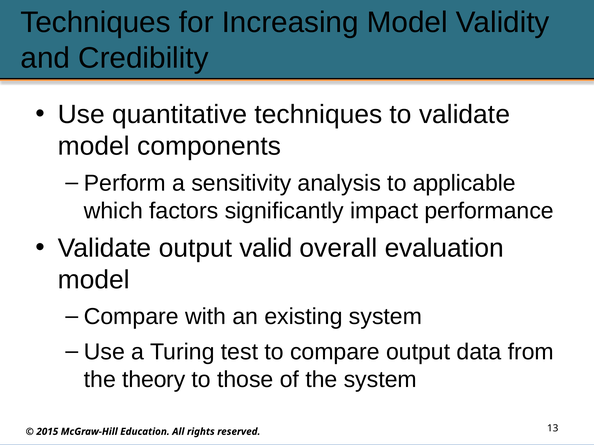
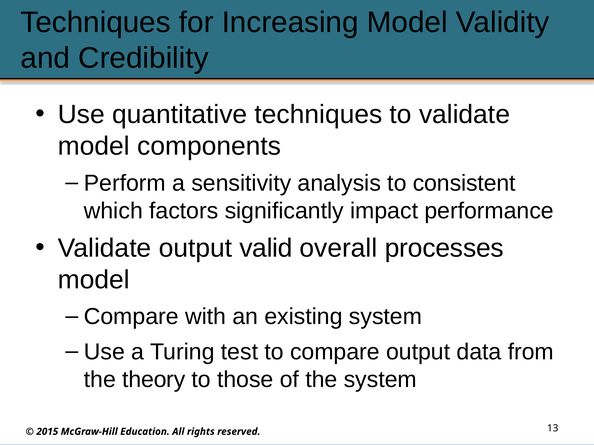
applicable: applicable -> consistent (464, 183)
evaluation: evaluation -> processes (444, 248)
